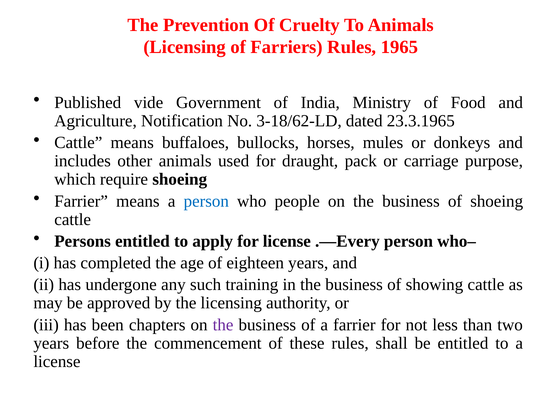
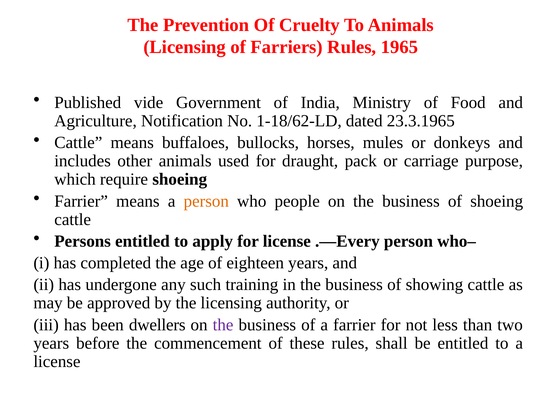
3-18/62-LD: 3-18/62-LD -> 1-18/62-LD (299, 121)
person colour: blue -> orange (206, 201)
chapters: chapters -> dwellers (157, 325)
